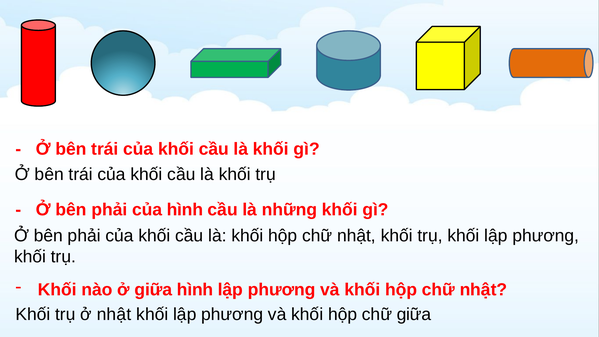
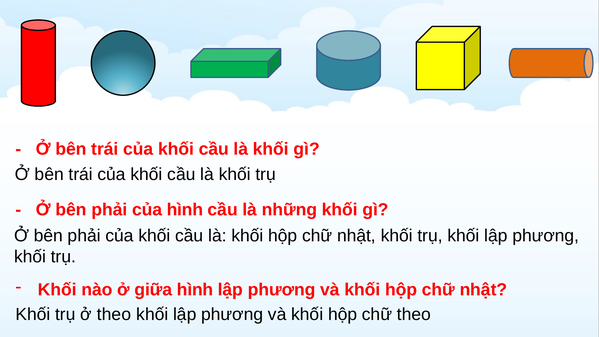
ở nhật: nhật -> theo (114, 314)
chữ giữa: giữa -> theo (414, 314)
